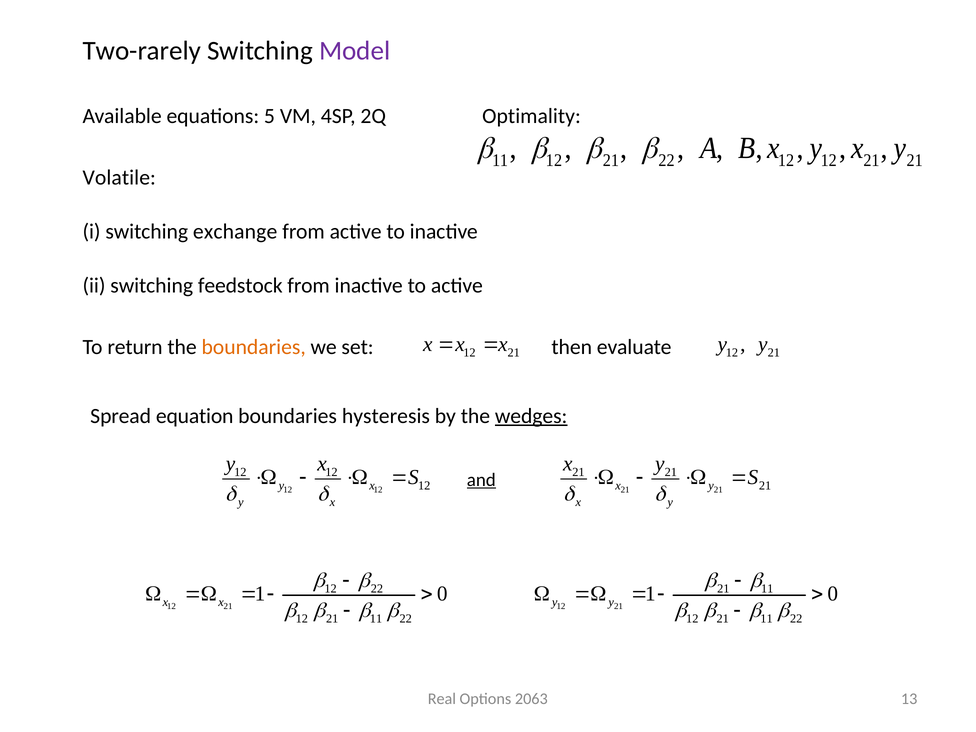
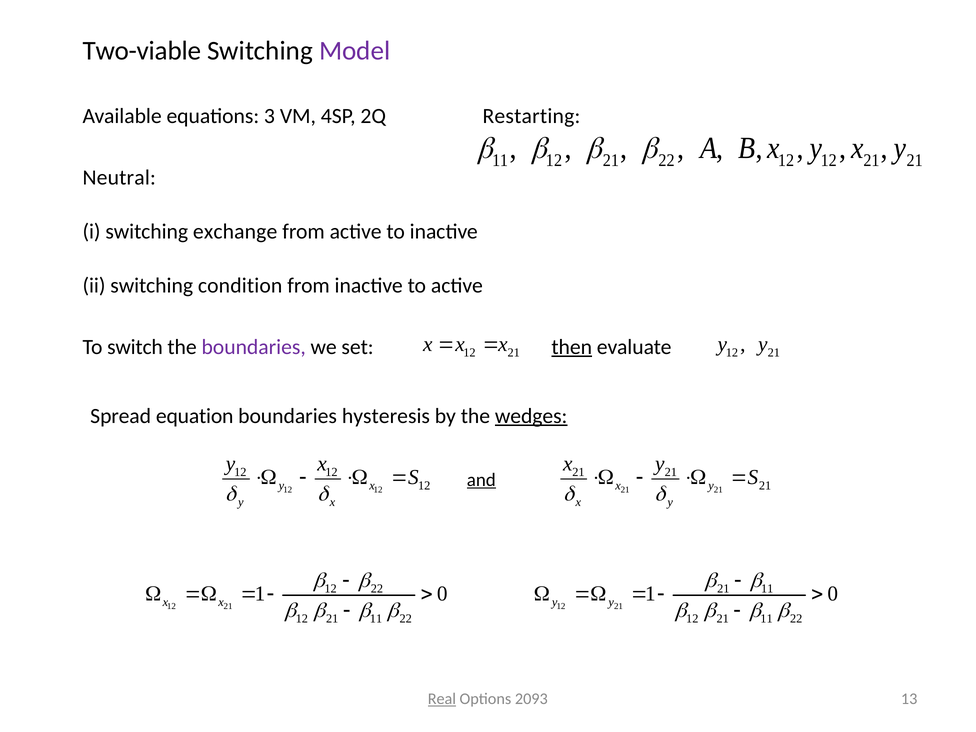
Two-rarely: Two-rarely -> Two-viable (142, 51)
5: 5 -> 3 (269, 116)
Optimality: Optimality -> Restarting (531, 116)
Volatile: Volatile -> Neutral (119, 178)
feedstock: feedstock -> condition (240, 285)
return: return -> switch (135, 347)
boundaries colour: orange -> purple (254, 347)
then underline: none -> present (572, 347)
Real underline: none -> present (442, 699)
2063: 2063 -> 2093 (531, 699)
